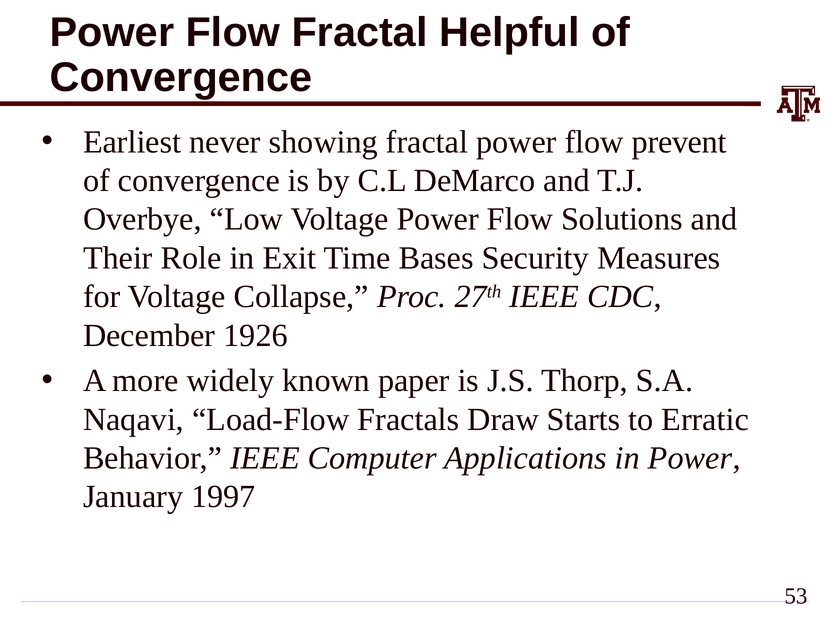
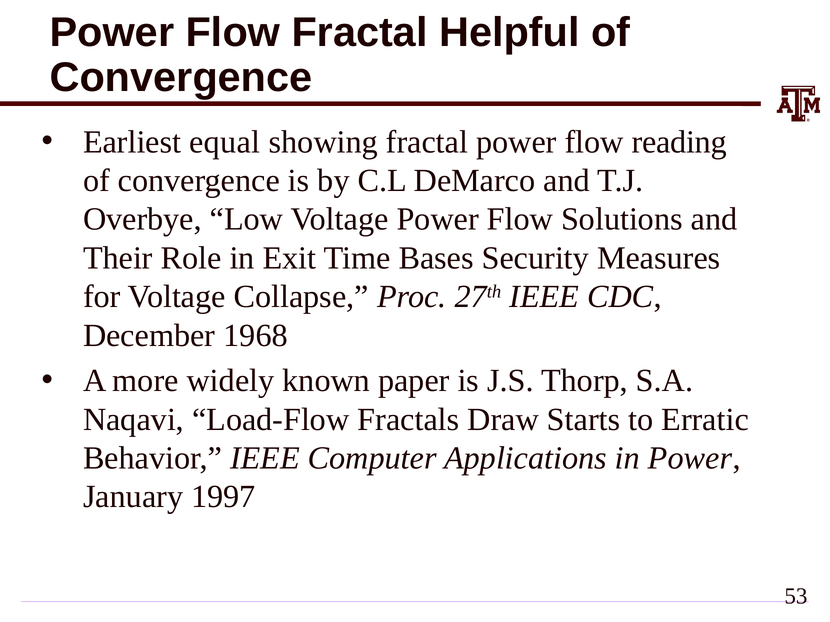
never: never -> equal (225, 142)
prevent: prevent -> reading (679, 142)
1926: 1926 -> 1968 (256, 336)
